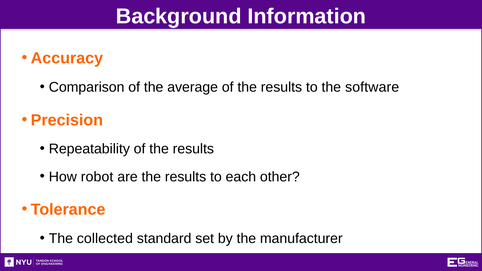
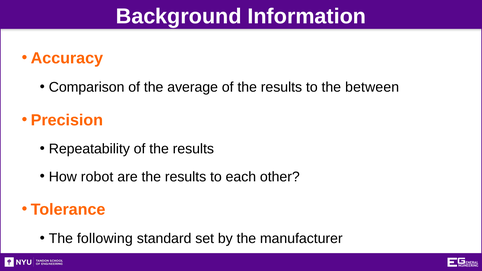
software: software -> between (372, 87)
collected: collected -> following (105, 239)
